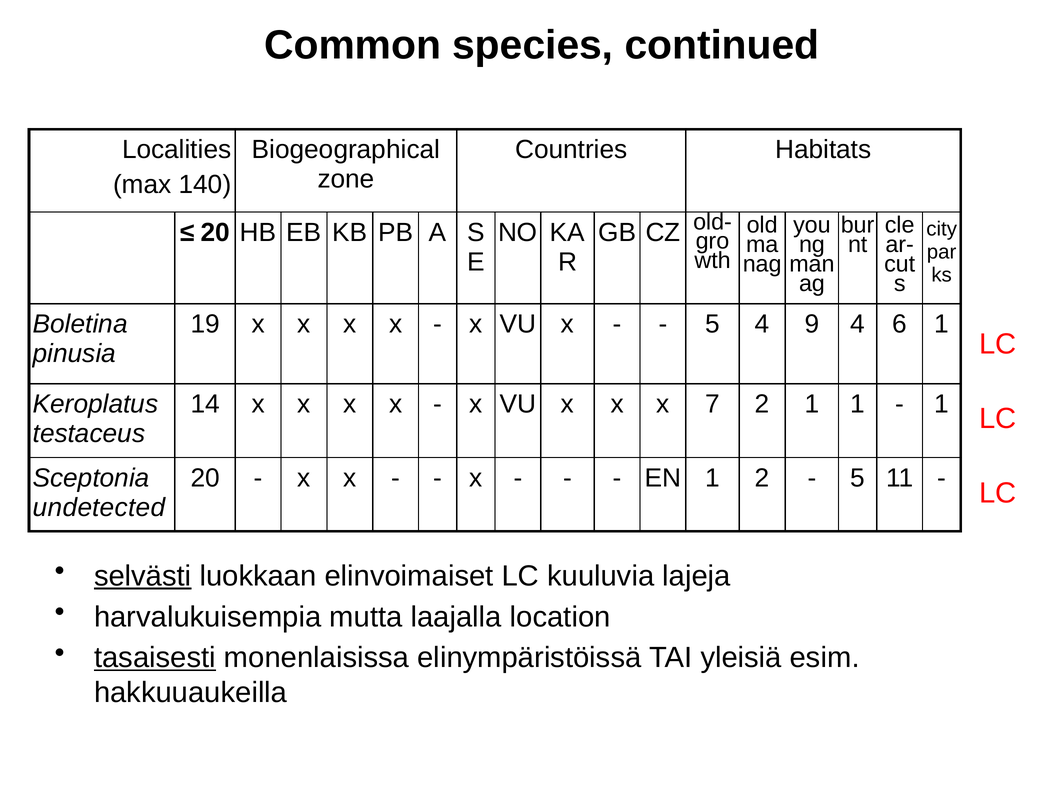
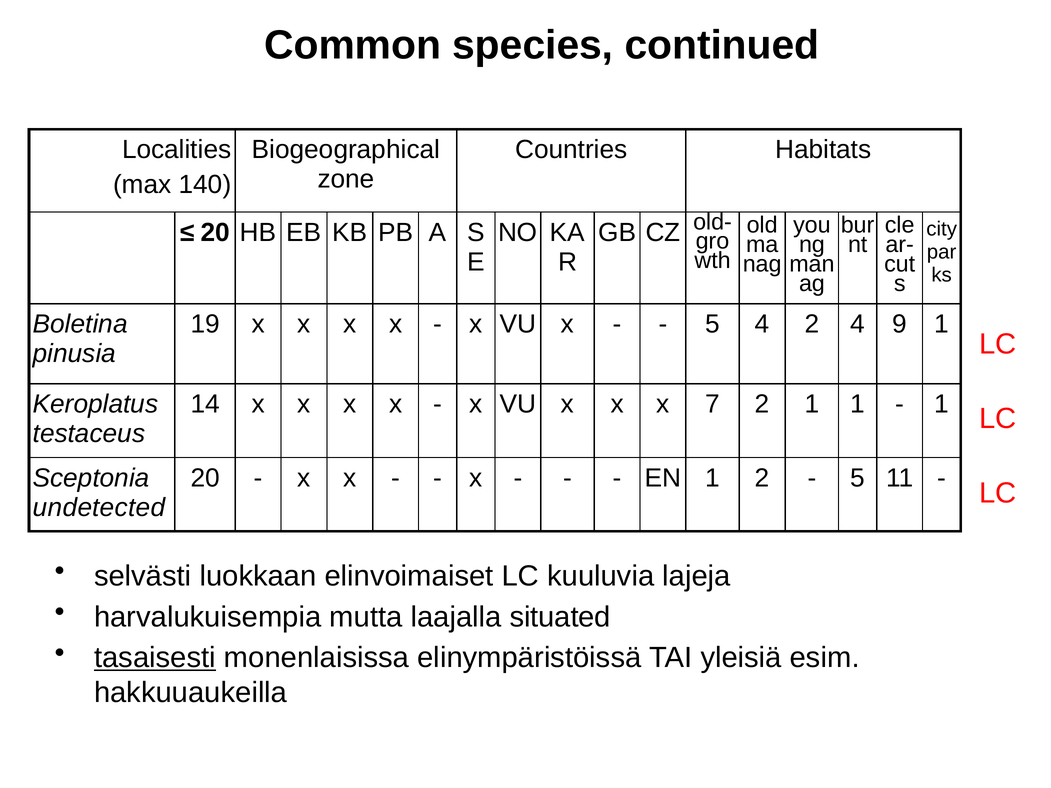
4 9: 9 -> 2 (812, 324)
6: 6 -> 9 (900, 324)
selvästi underline: present -> none (143, 576)
location: location -> situated (560, 617)
